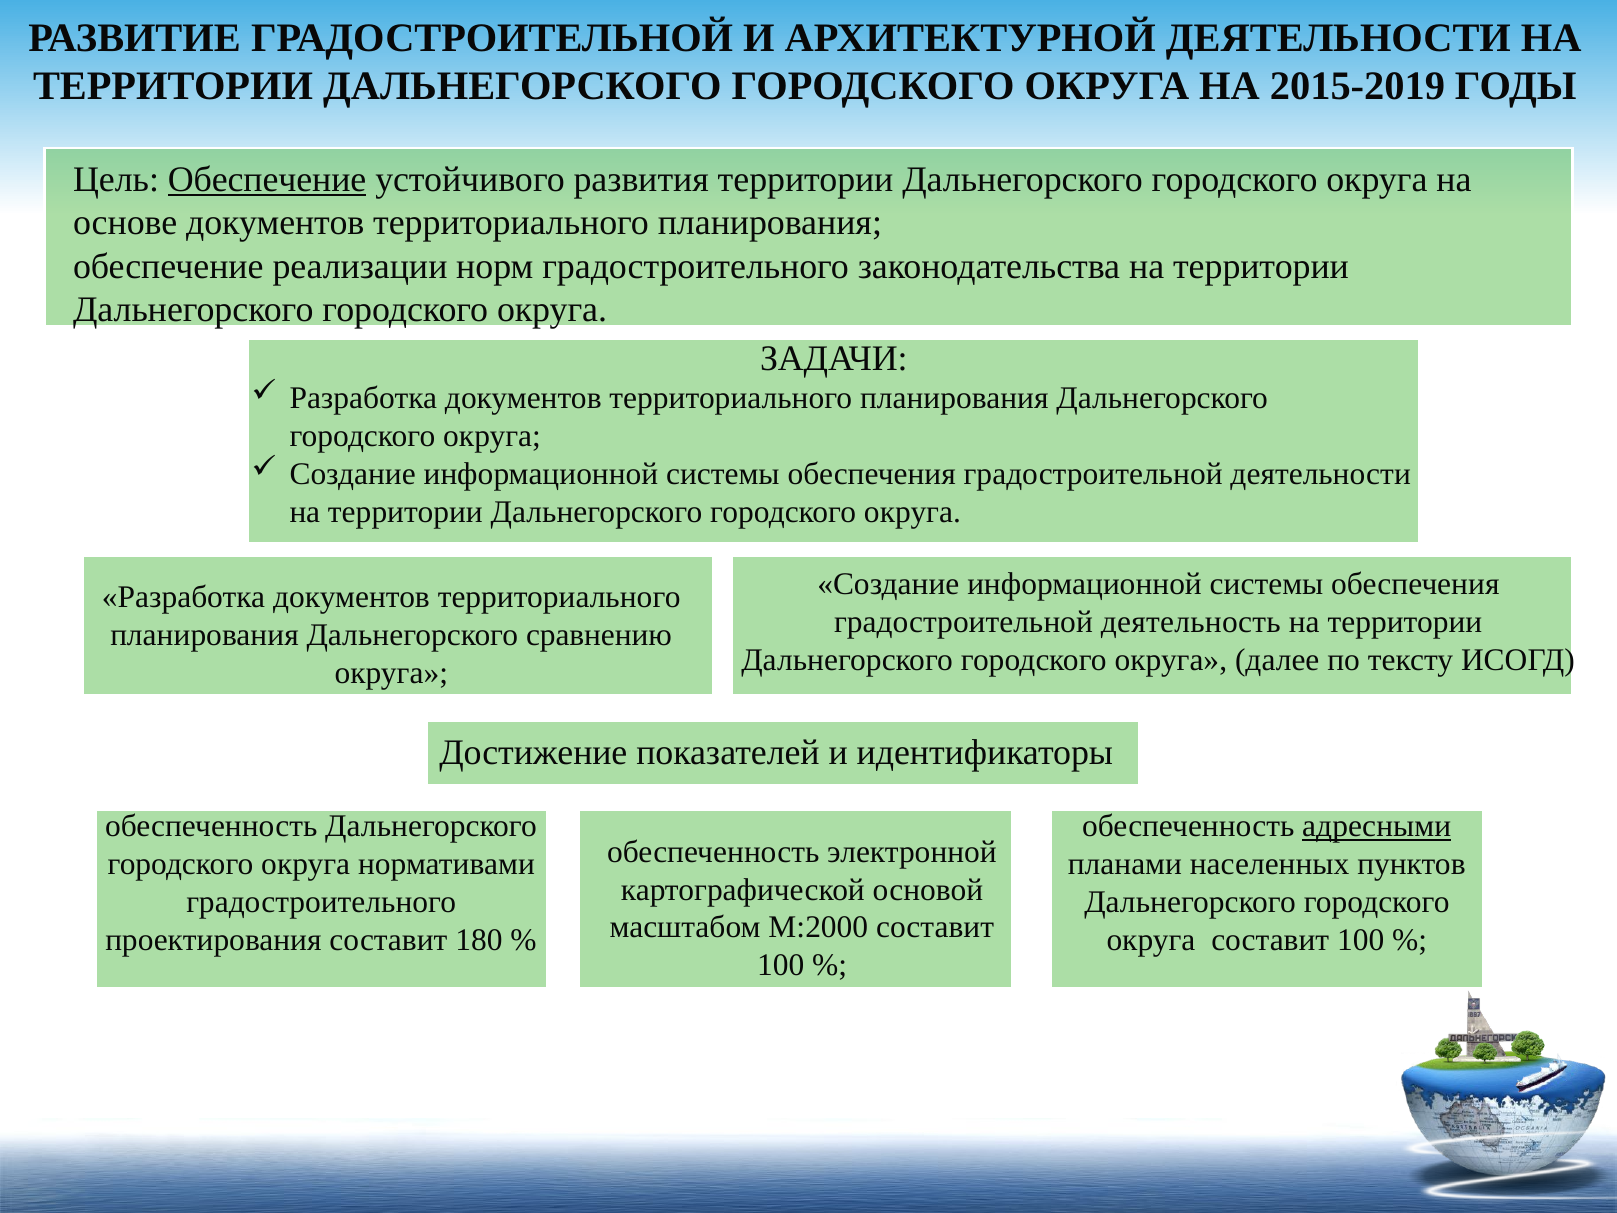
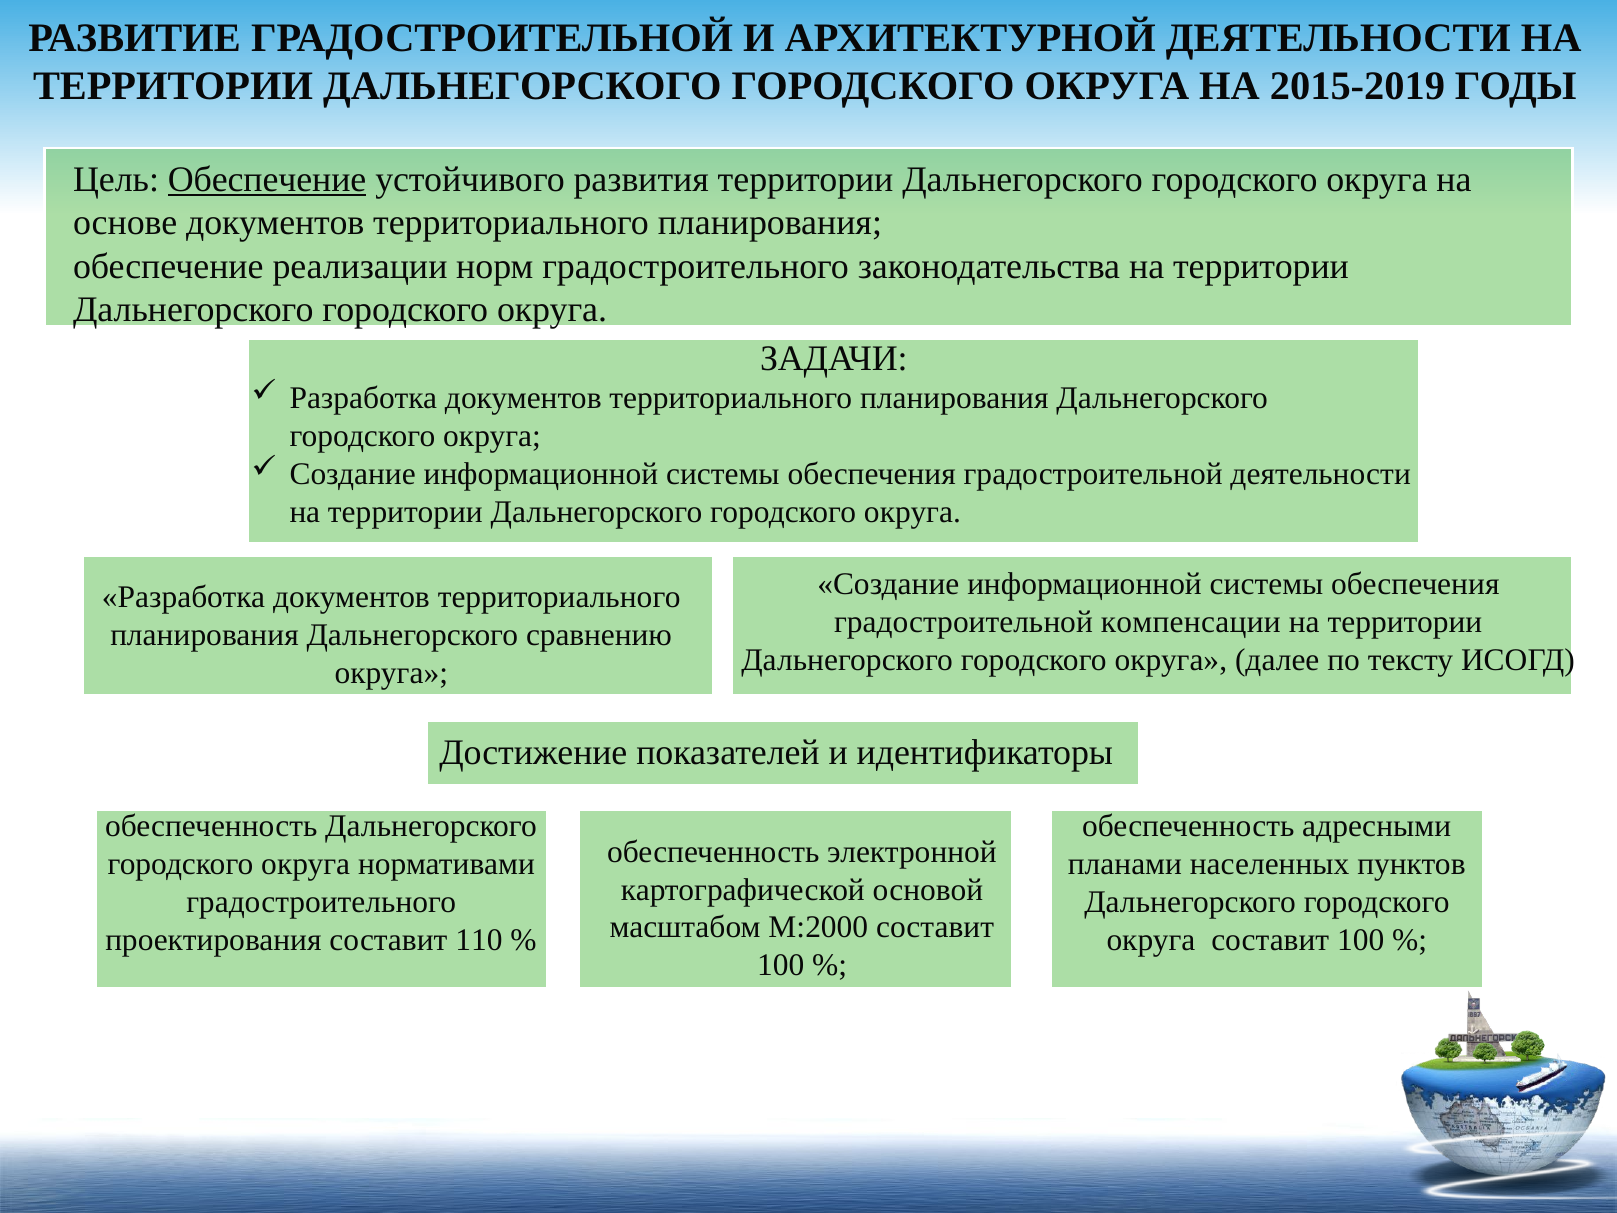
деятельность: деятельность -> компенсации (1191, 622)
адресными underline: present -> none (1377, 826)
180: 180 -> 110 (479, 940)
